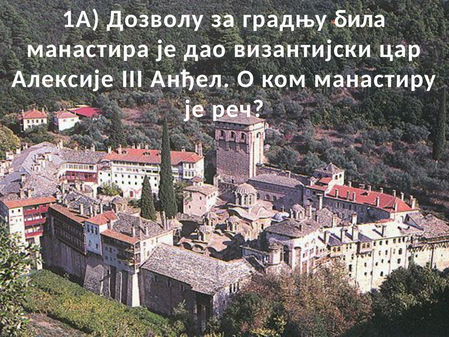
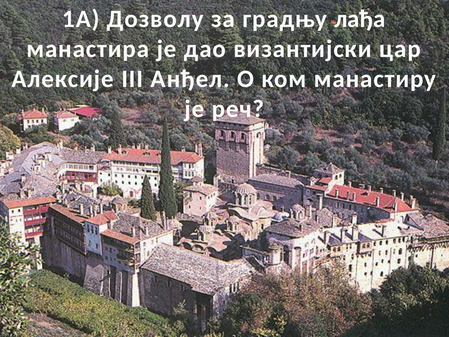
била: била -> лађа (360, 19)
